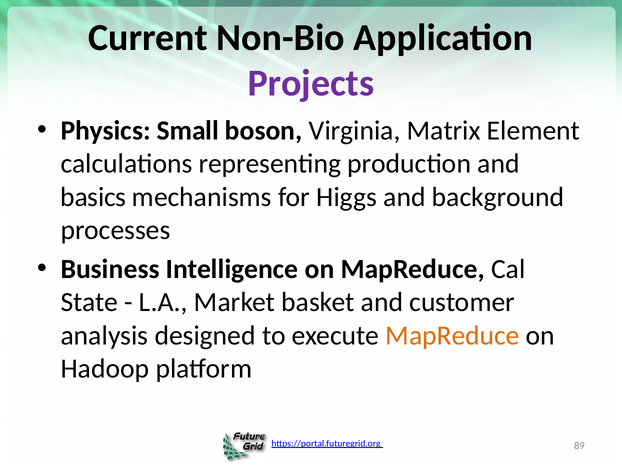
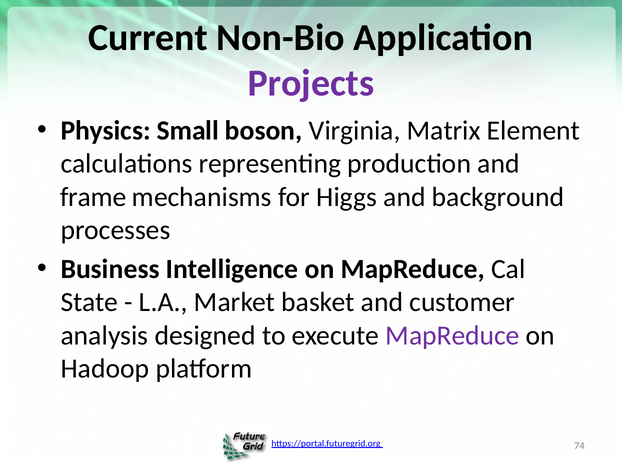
basics: basics -> frame (93, 197)
MapReduce colour: orange -> purple (453, 335)
89: 89 -> 74 (579, 445)
